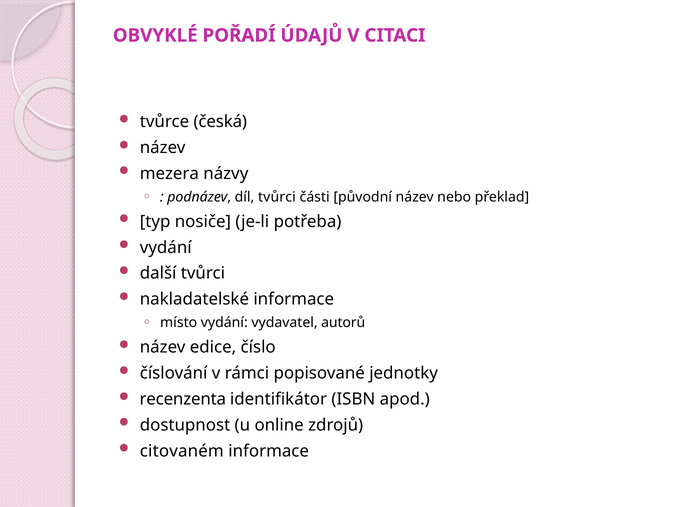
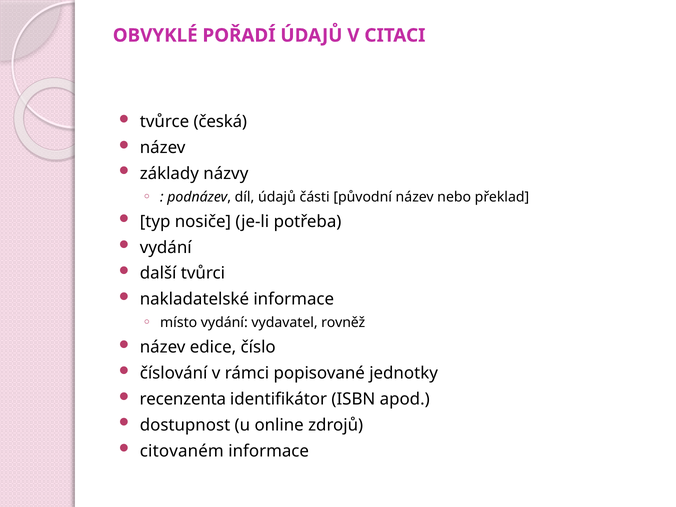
mezera: mezera -> základy (169, 174)
díl tvůrci: tvůrci -> údajů (277, 197)
autorů: autorů -> rovněž (343, 323)
